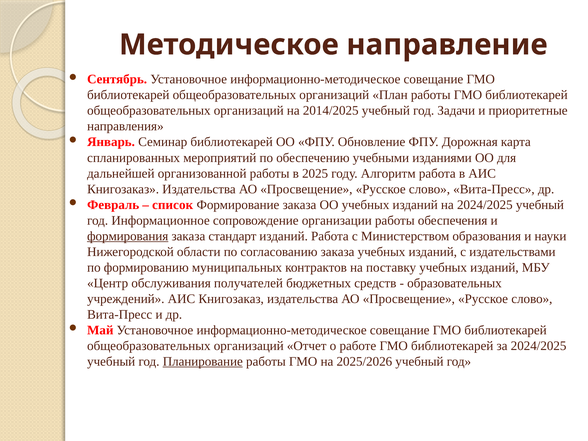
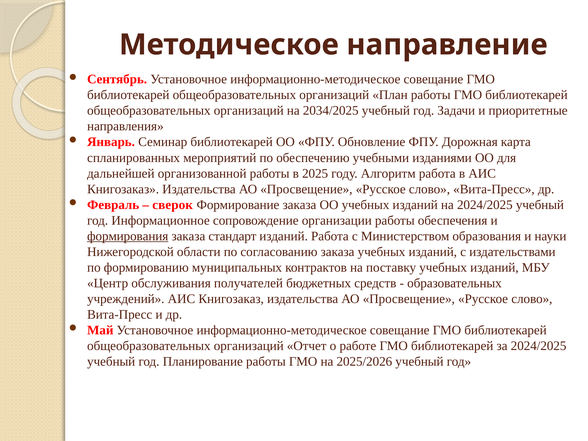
2014/2025: 2014/2025 -> 2034/2025 (331, 111)
список: список -> сверок (173, 205)
Планирование underline: present -> none (203, 361)
